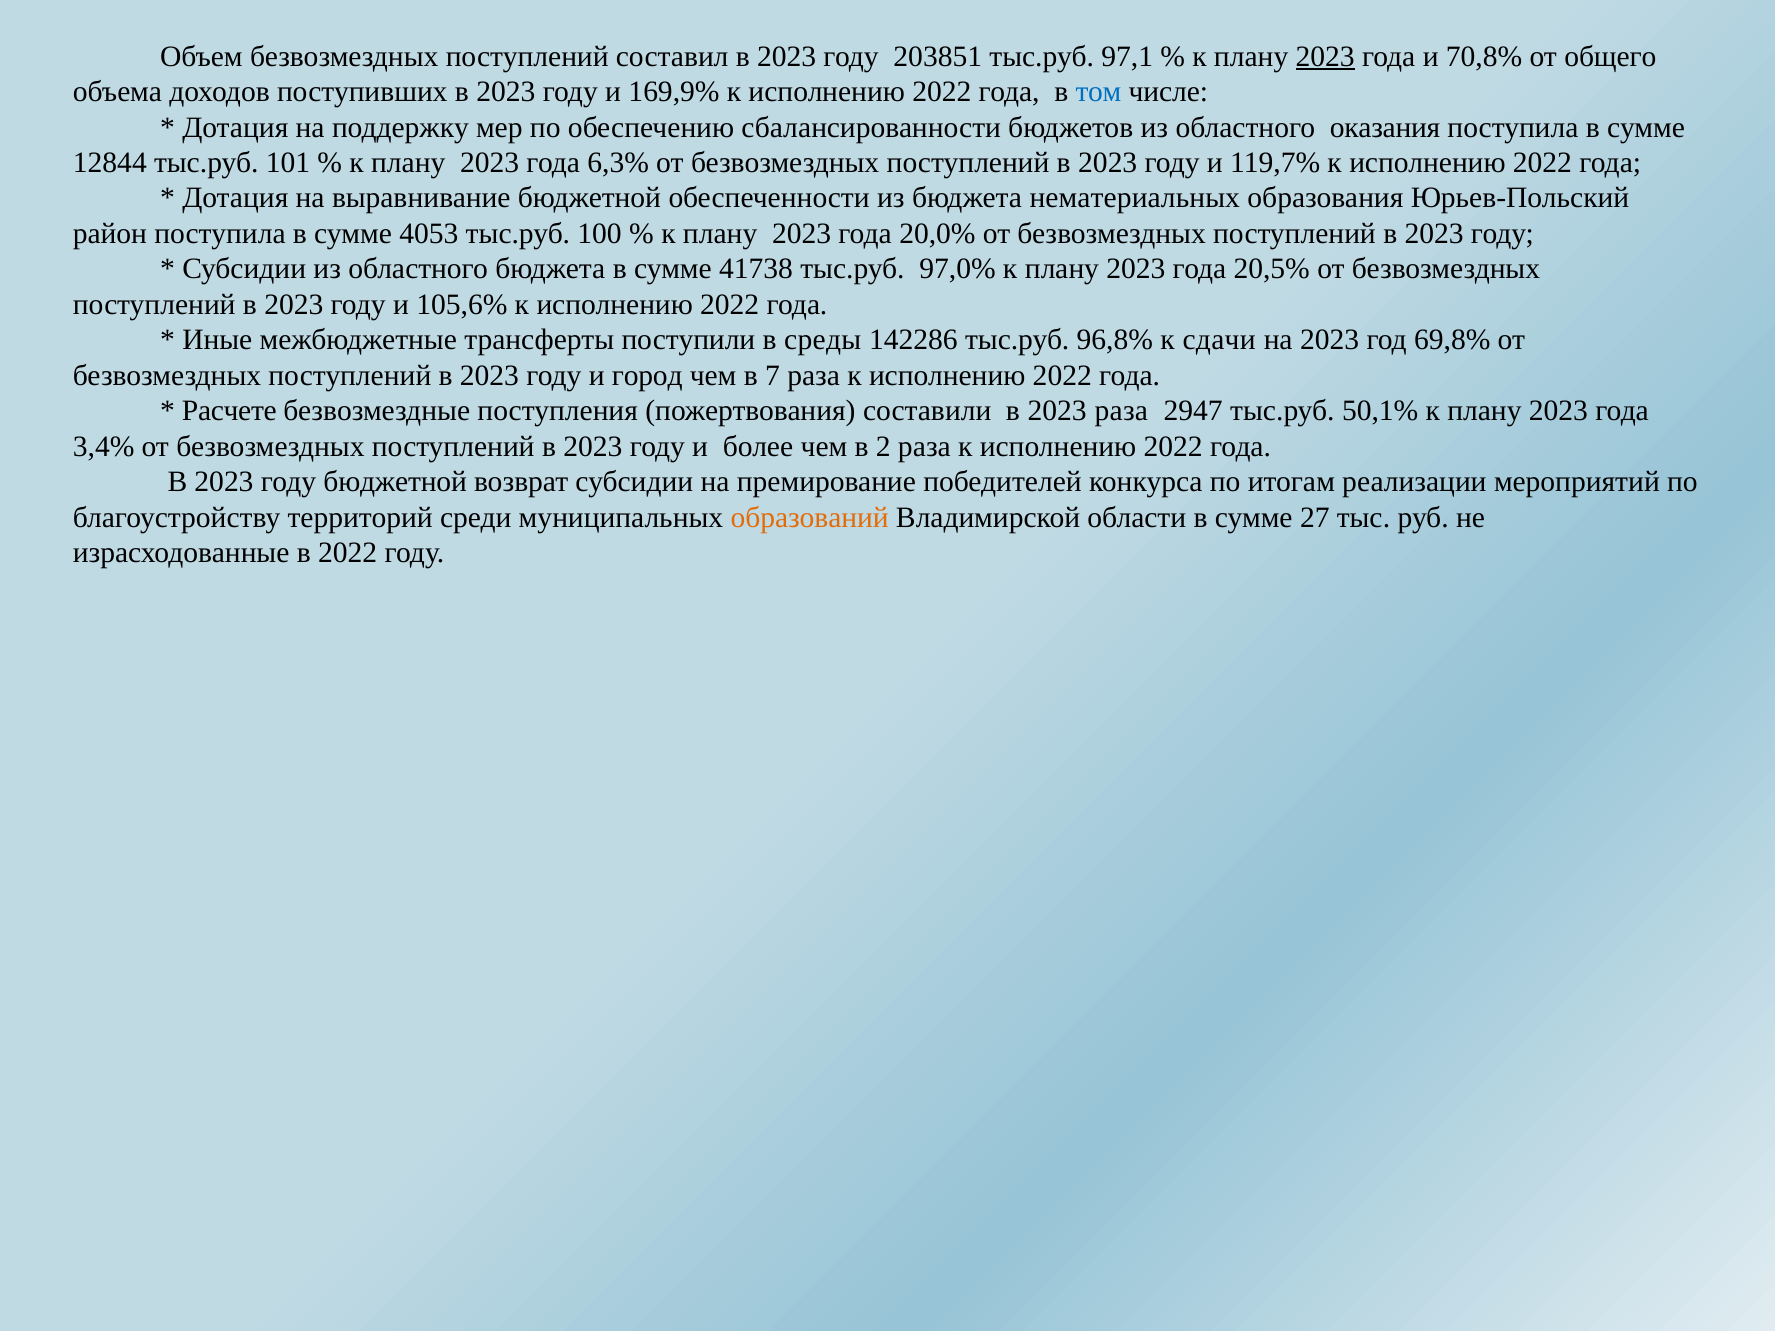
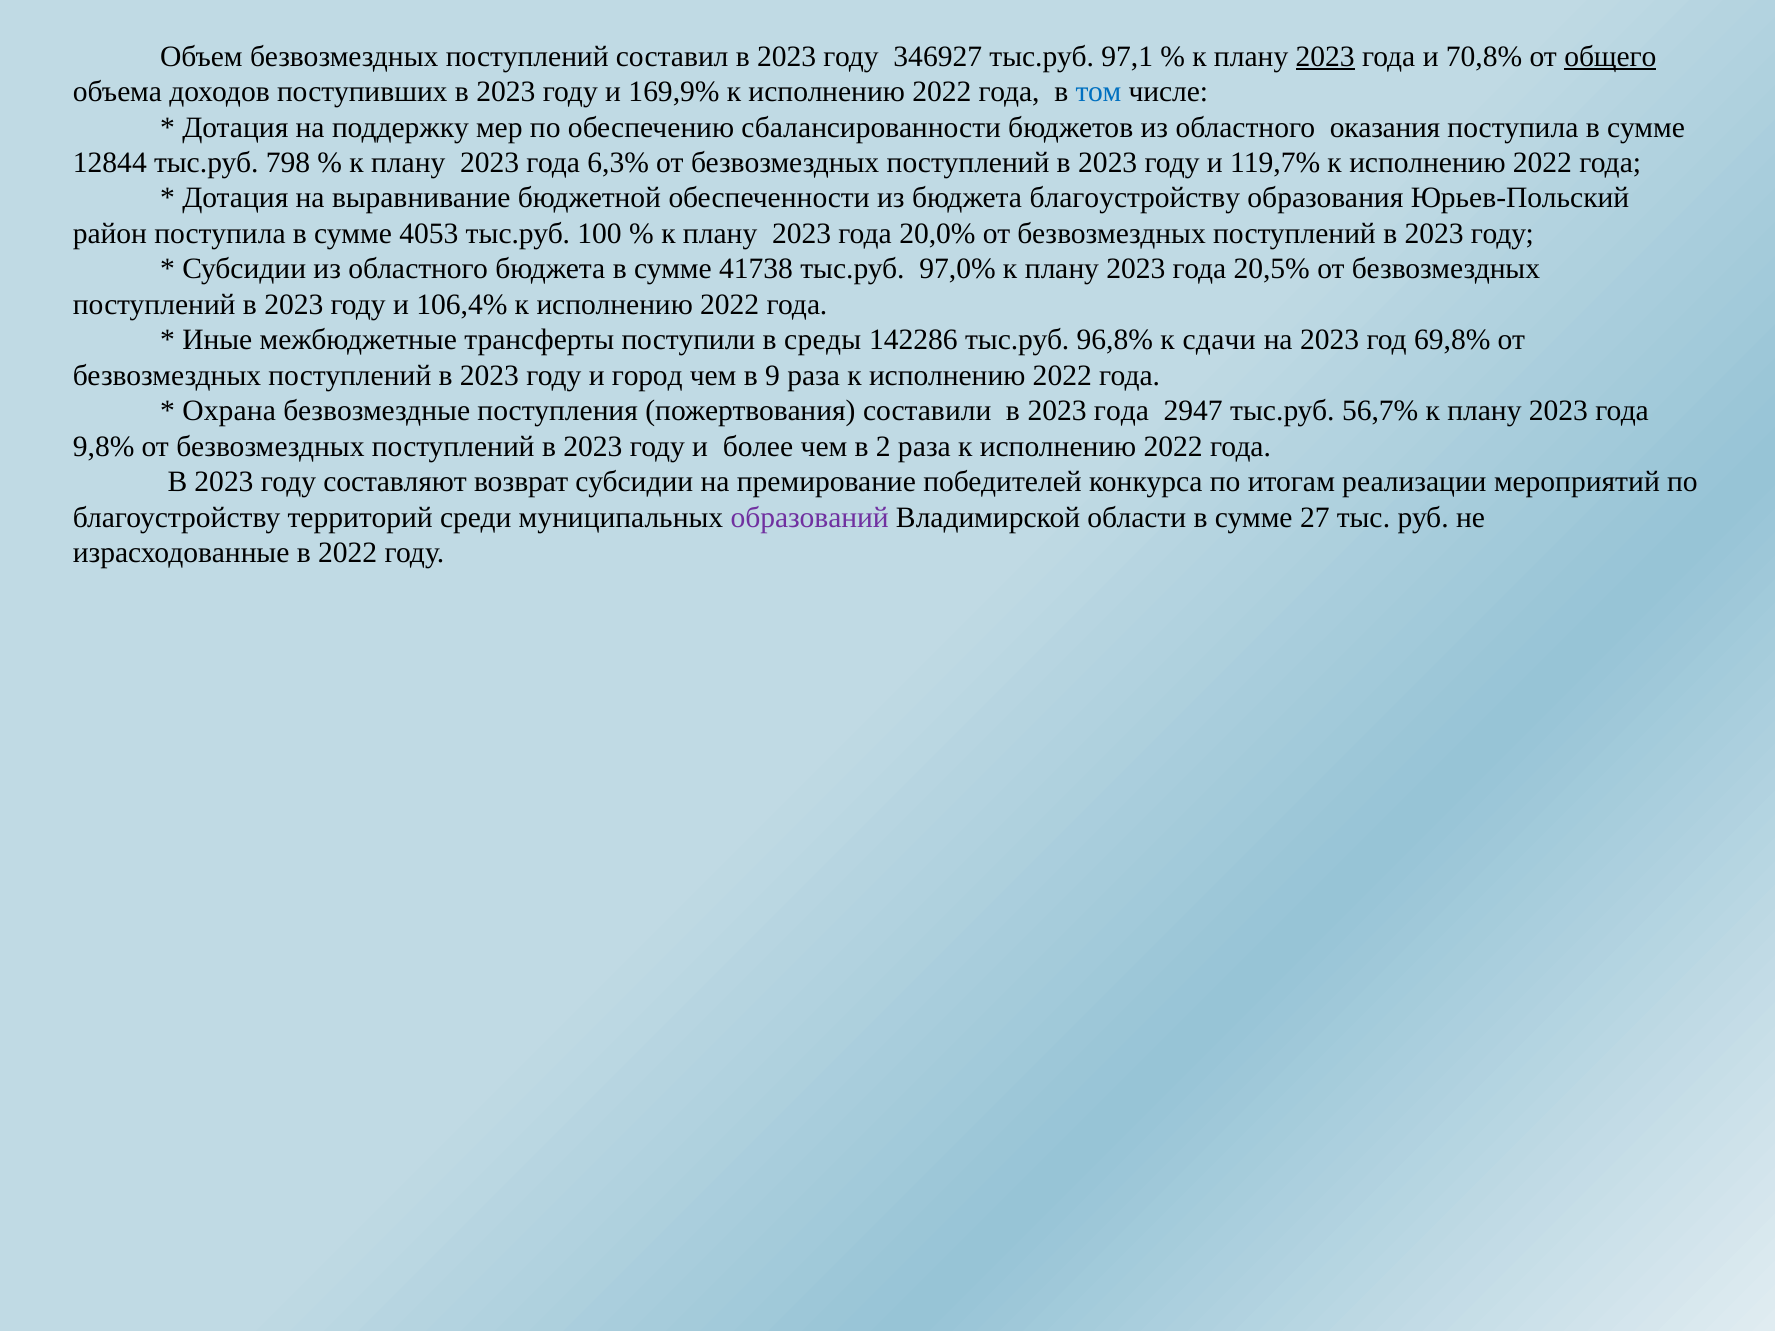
203851: 203851 -> 346927 (938, 56)
общего underline: none -> present (1610, 56)
101: 101 -> 798 (288, 163)
бюджета нематериальных: нематериальных -> благоустройству (1135, 198)
105,6%: 105,6% -> 106,4% (462, 305)
7: 7 -> 9 (773, 376)
Расчете: Расчете -> Охрана (229, 411)
в 2023 раза: раза -> года (1121, 411)
50,1%: 50,1% -> 56,7% (1380, 411)
3,4%: 3,4% -> 9,8% (104, 447)
году бюджетной: бюджетной -> составляют (395, 482)
образований colour: orange -> purple (810, 518)
